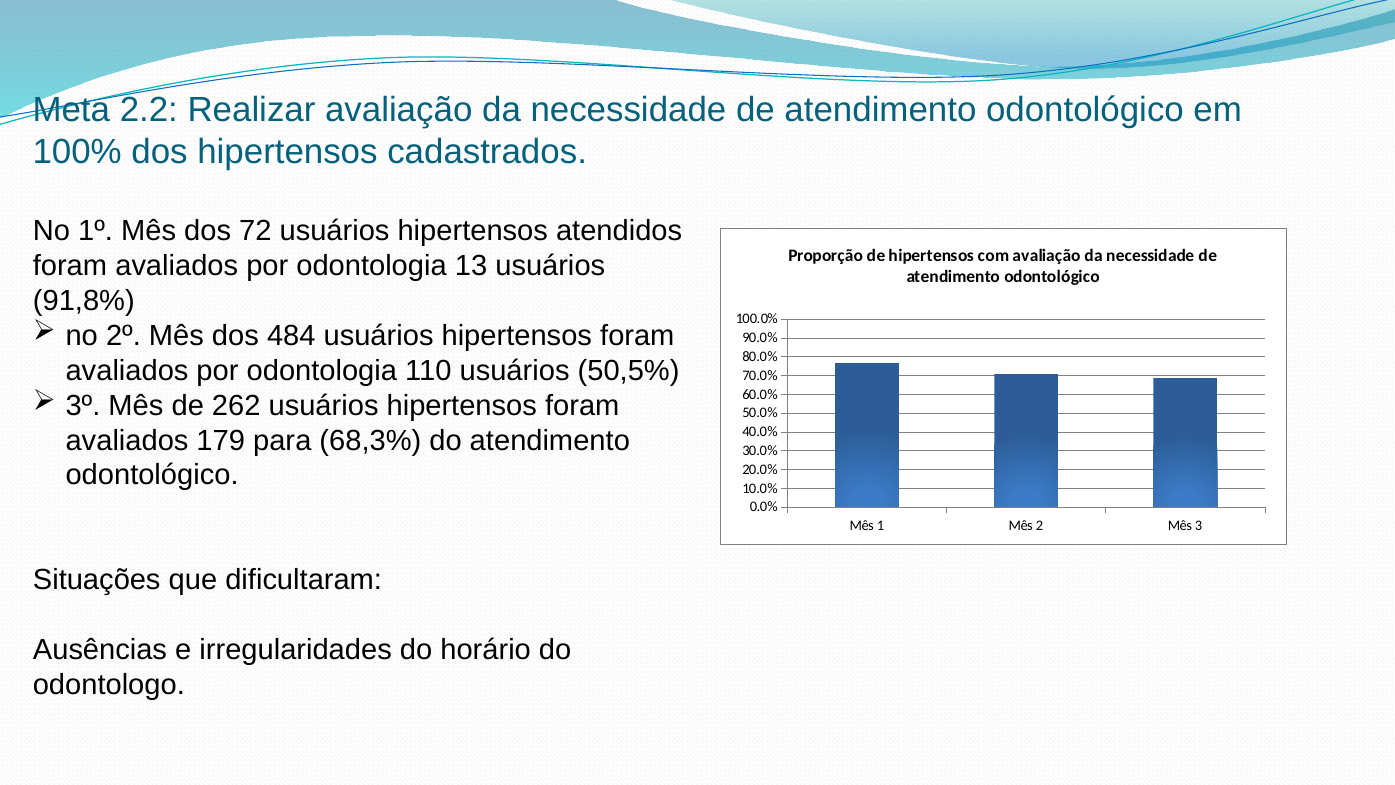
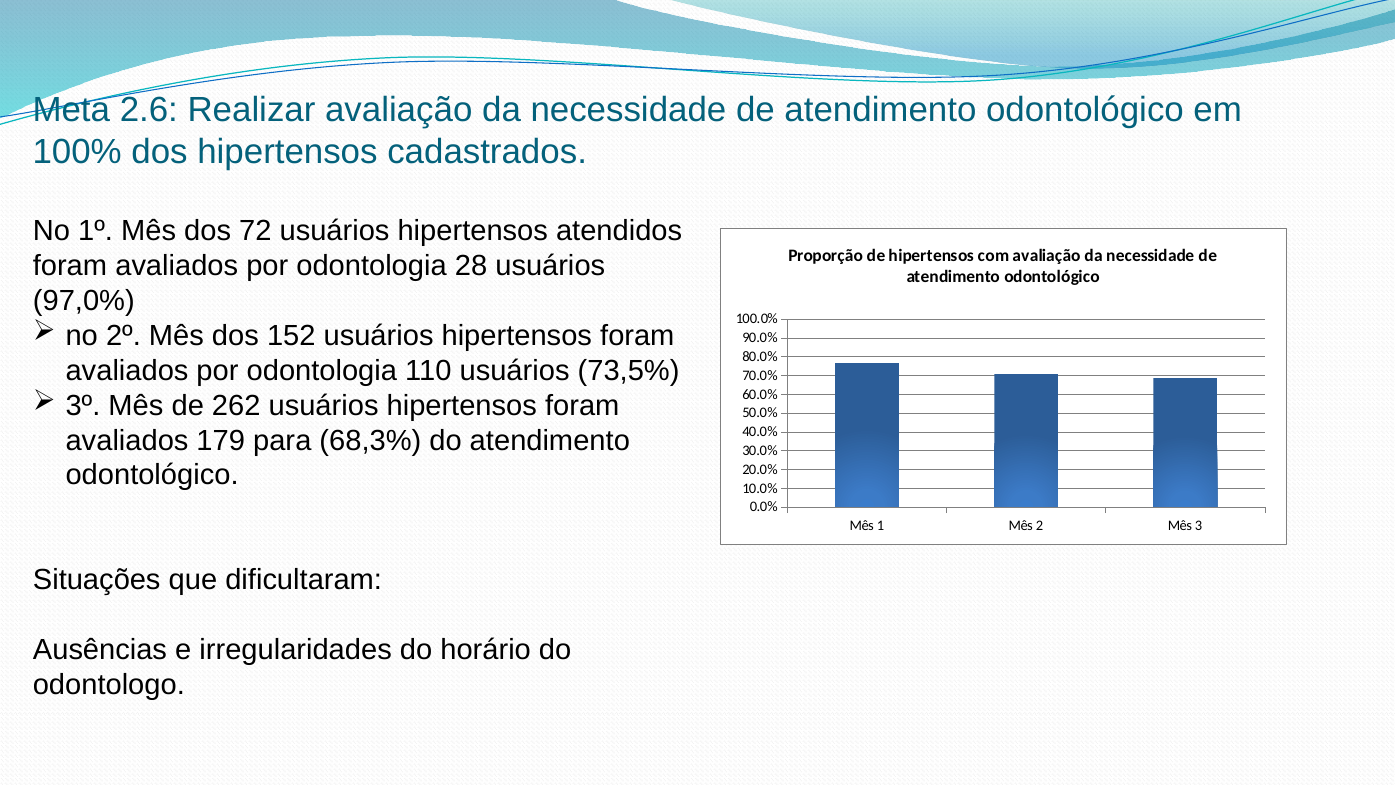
2.2: 2.2 -> 2.6 (149, 110)
13: 13 -> 28 (471, 266)
91,8%: 91,8% -> 97,0% (84, 301)
484: 484 -> 152 (291, 336)
50,5%: 50,5% -> 73,5% (629, 371)
